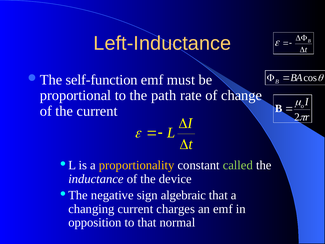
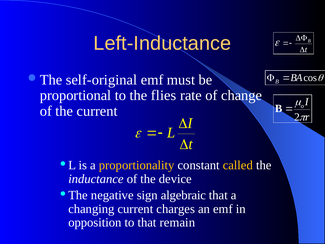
self-function: self-function -> self-original (102, 80)
path: path -> flies (164, 95)
called colour: light green -> yellow (238, 165)
normal: normal -> remain (177, 222)
